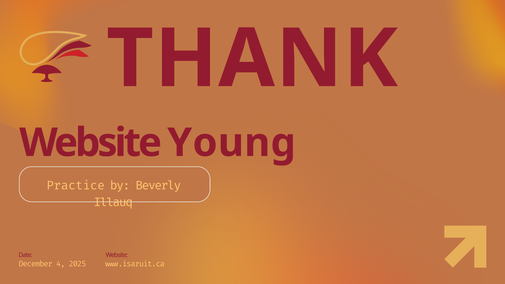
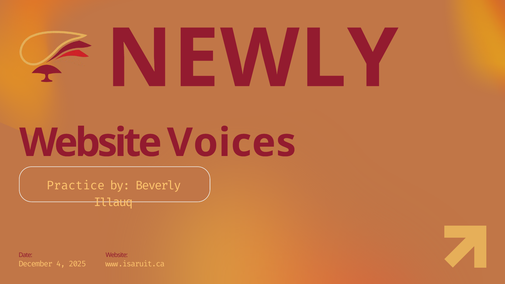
THANK: THANK -> NEWLY (252, 59)
Young: Young -> Voices (232, 143)
